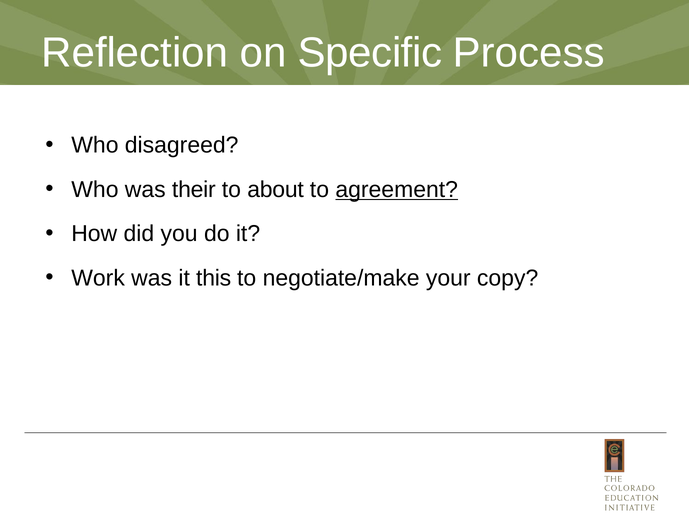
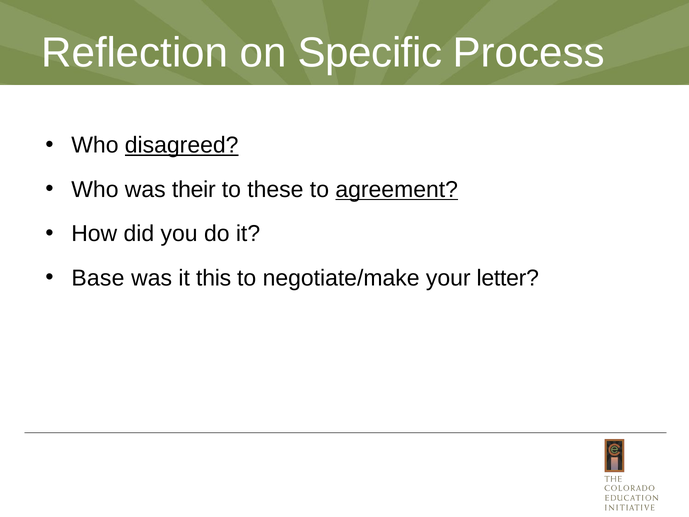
disagreed underline: none -> present (182, 145)
about: about -> these (275, 190)
Work: Work -> Base (98, 278)
copy: copy -> letter (508, 278)
